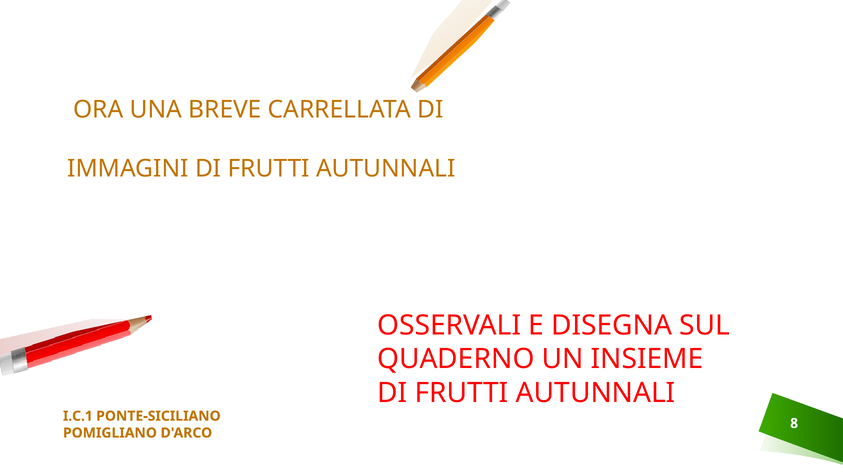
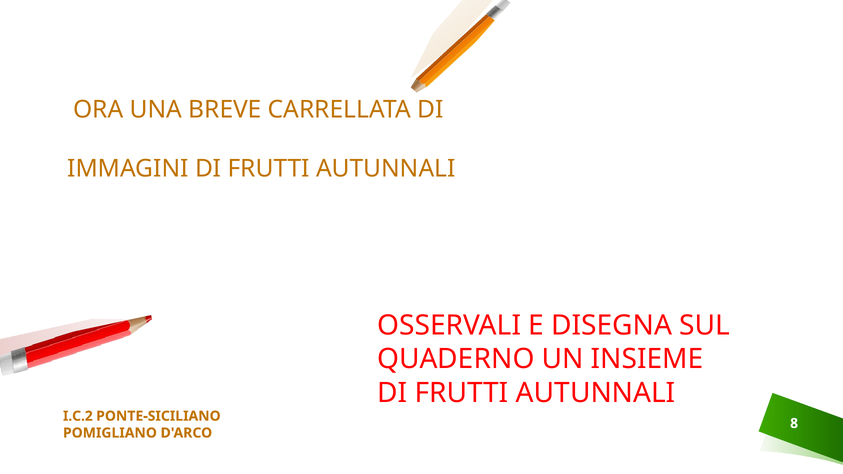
I.C.1: I.C.1 -> I.C.2 (78, 416)
